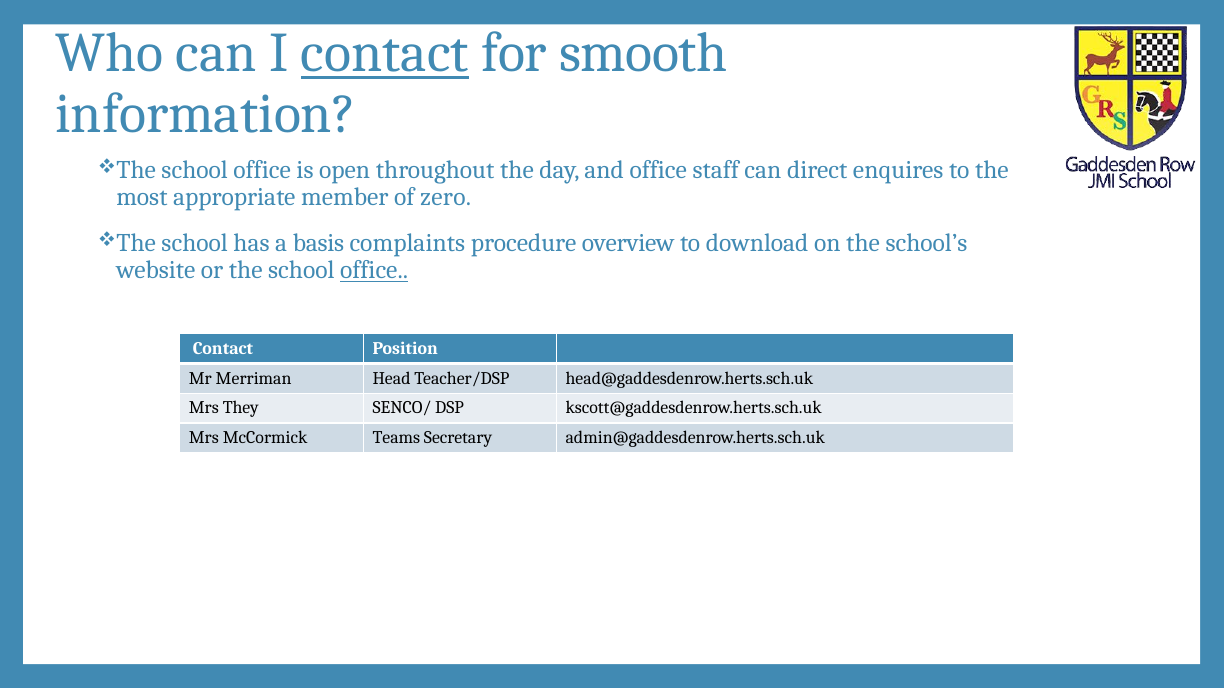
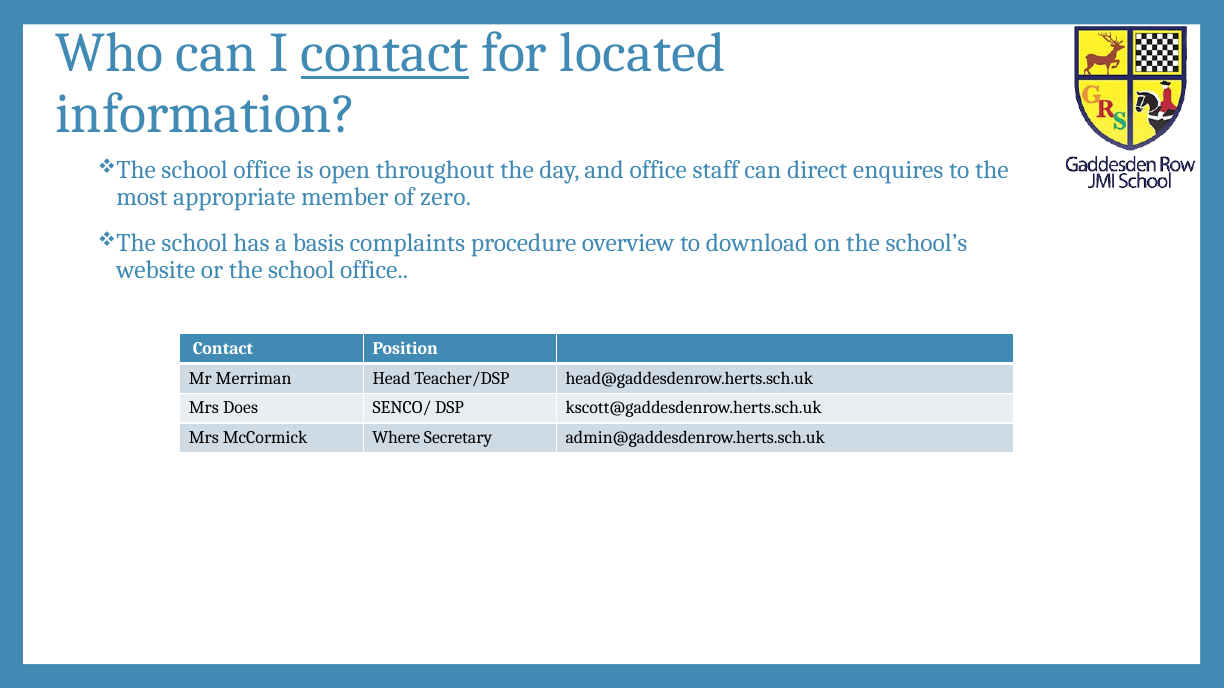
smooth: smooth -> located (643, 53)
office underline: present -> none (374, 271)
They: They -> Does (241, 408)
Teams: Teams -> Where (396, 438)
